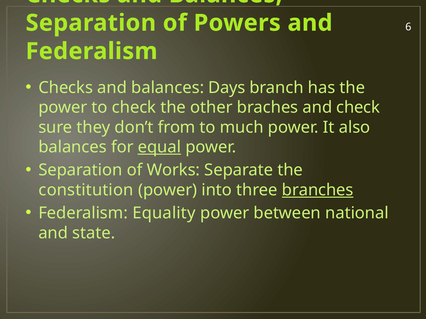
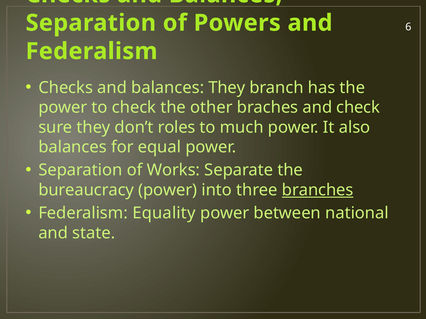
balances Days: Days -> They (227, 88)
from: from -> roles (177, 127)
equal underline: present -> none (159, 147)
constitution: constitution -> bureaucracy (86, 190)
